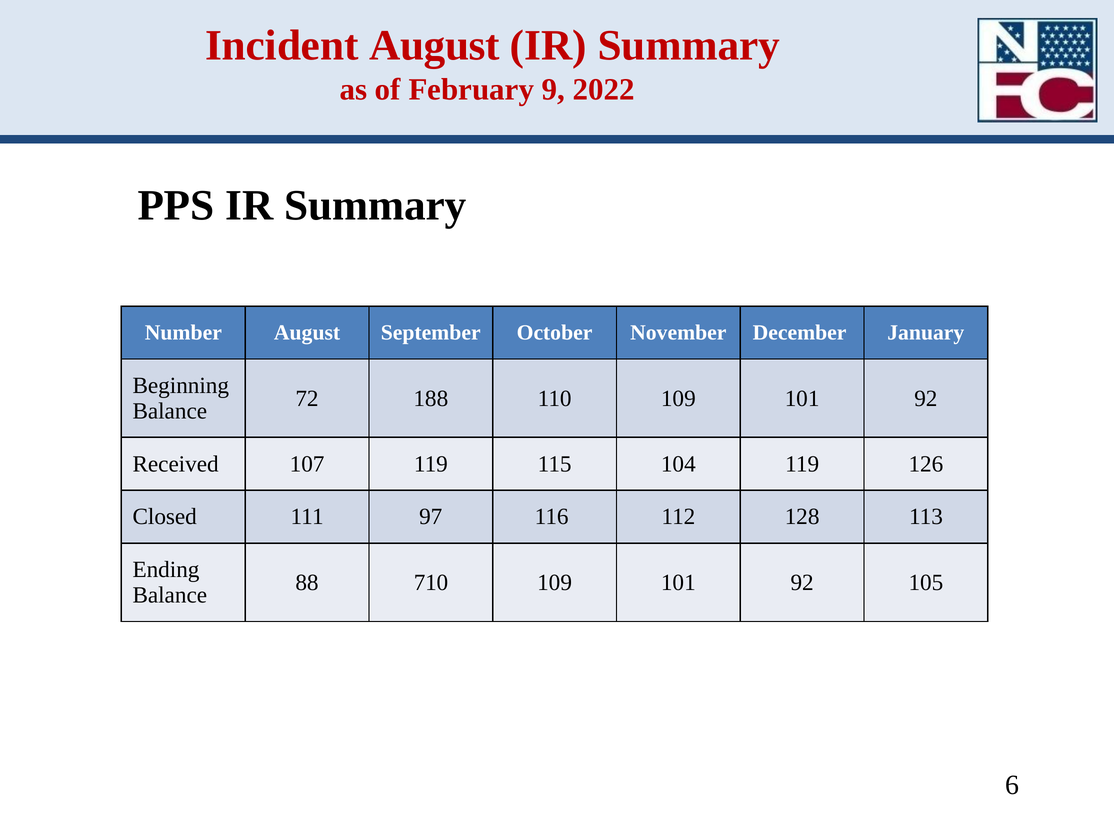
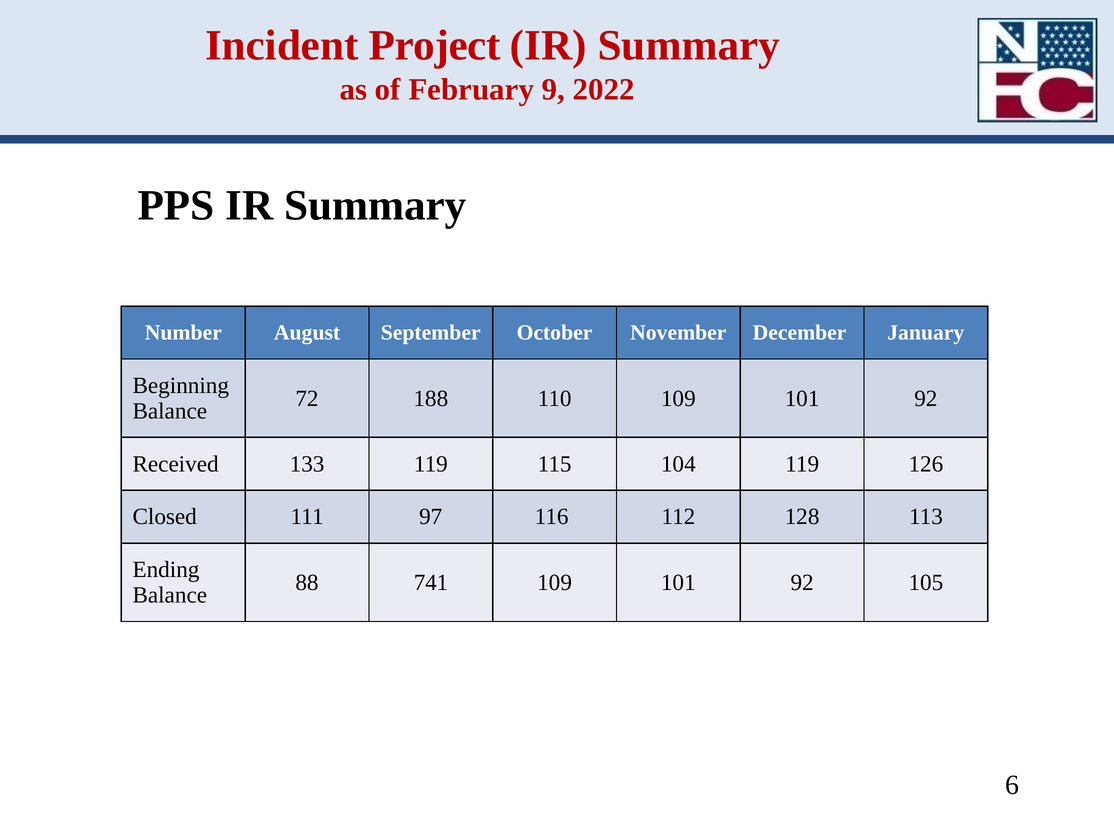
Incident August: August -> Project (434, 46)
107: 107 -> 133 (307, 464)
710: 710 -> 741 (431, 583)
